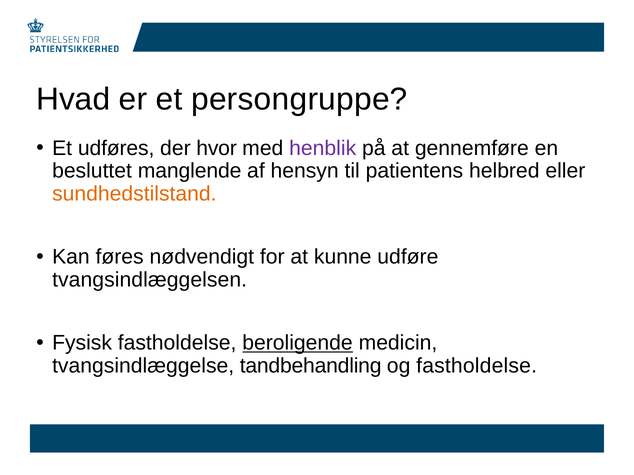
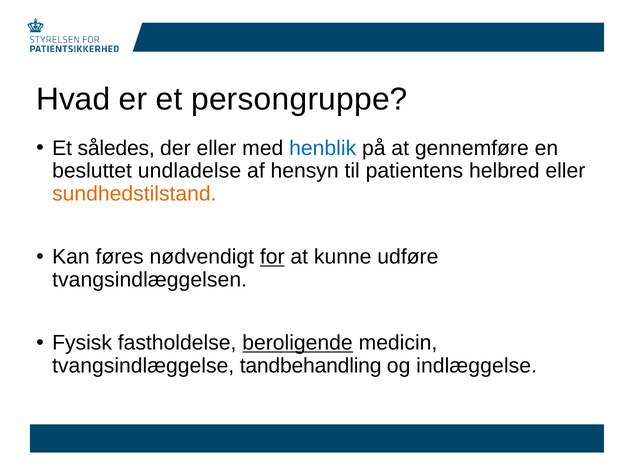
udføres: udføres -> således (116, 148)
der hvor: hvor -> eller (216, 148)
henblik colour: purple -> blue (323, 148)
manglende: manglende -> undladelse (189, 171)
for underline: none -> present (272, 257)
og fastholdelse: fastholdelse -> indlæggelse (477, 366)
